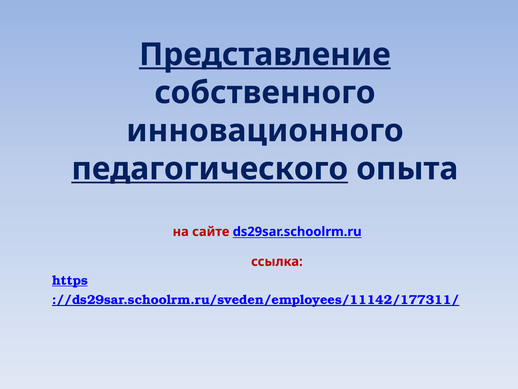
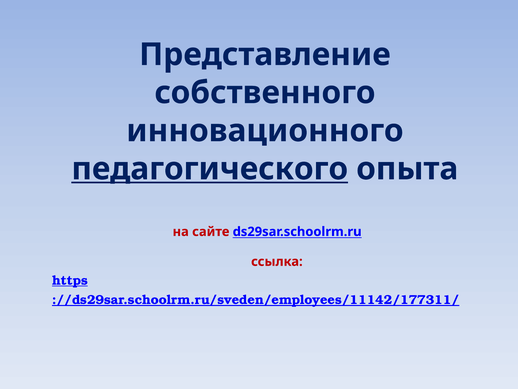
Представление underline: present -> none (265, 55)
